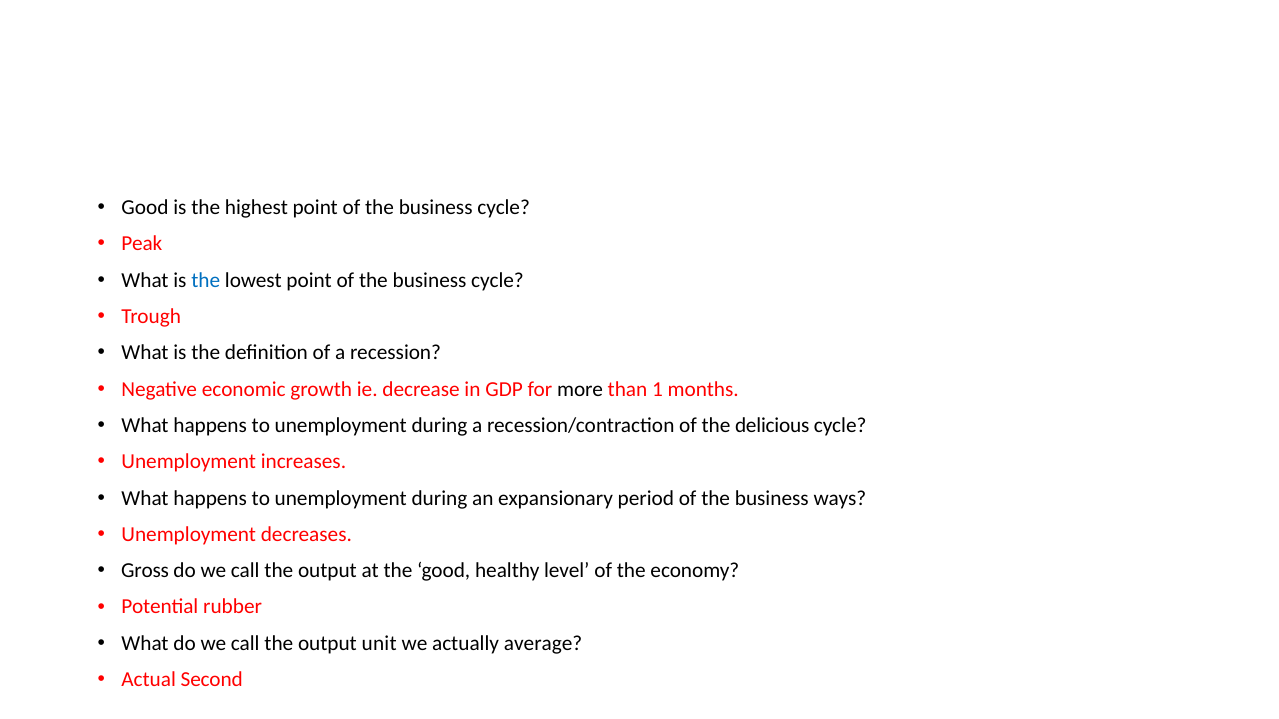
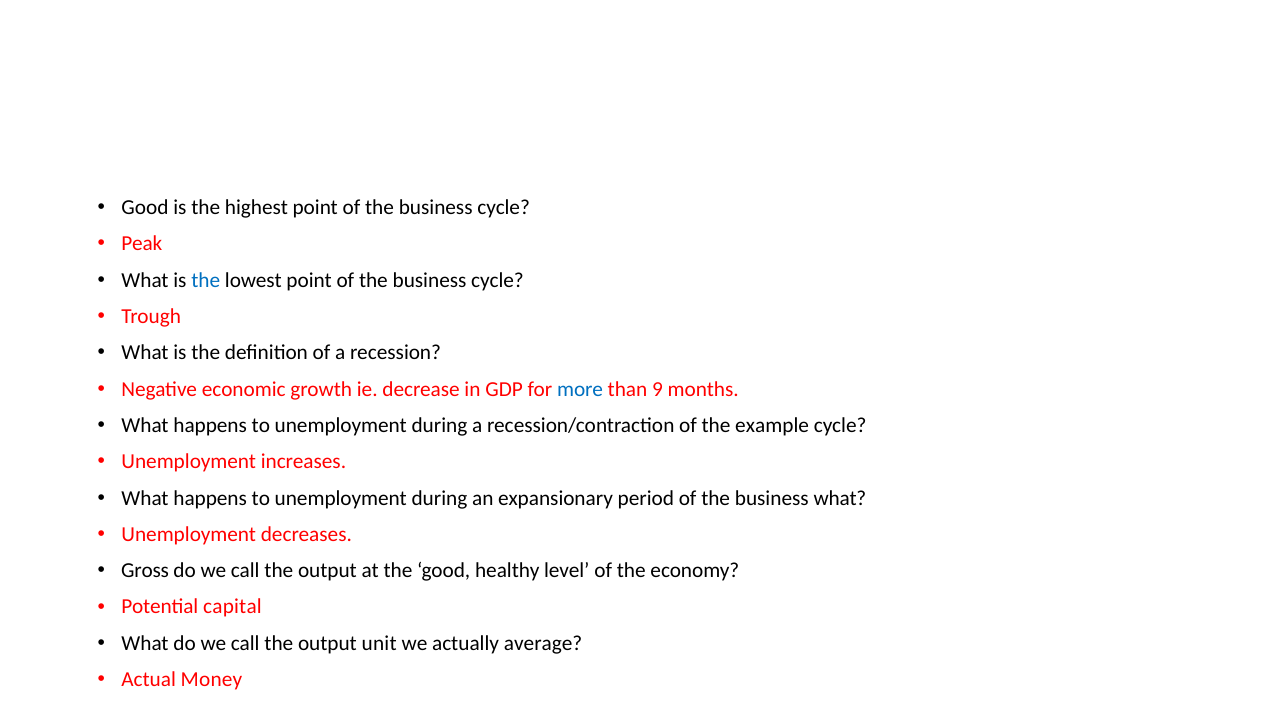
more colour: black -> blue (580, 389)
1: 1 -> 9 (657, 389)
delicious: delicious -> example (772, 426)
business ways: ways -> what (840, 498)
rubber: rubber -> capital (233, 607)
Second: Second -> Money (212, 680)
